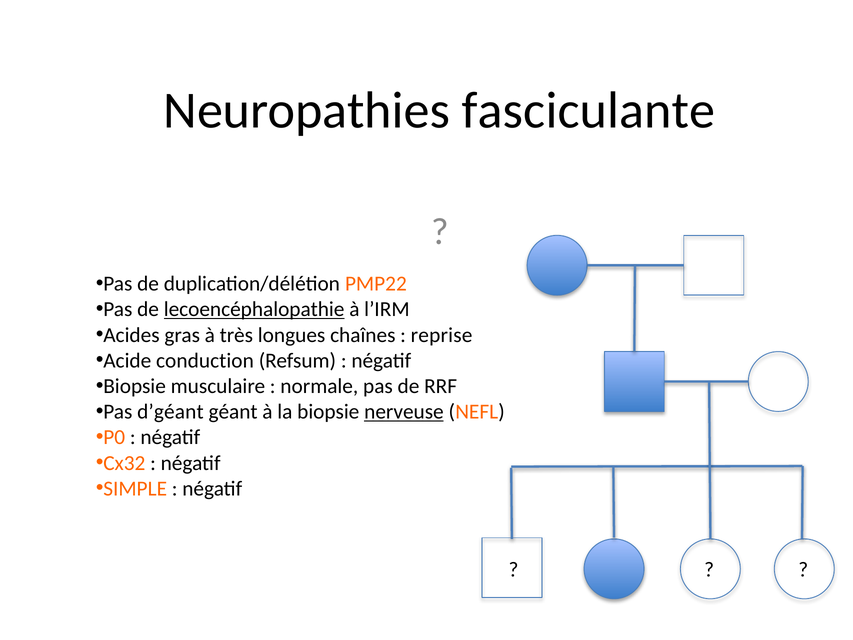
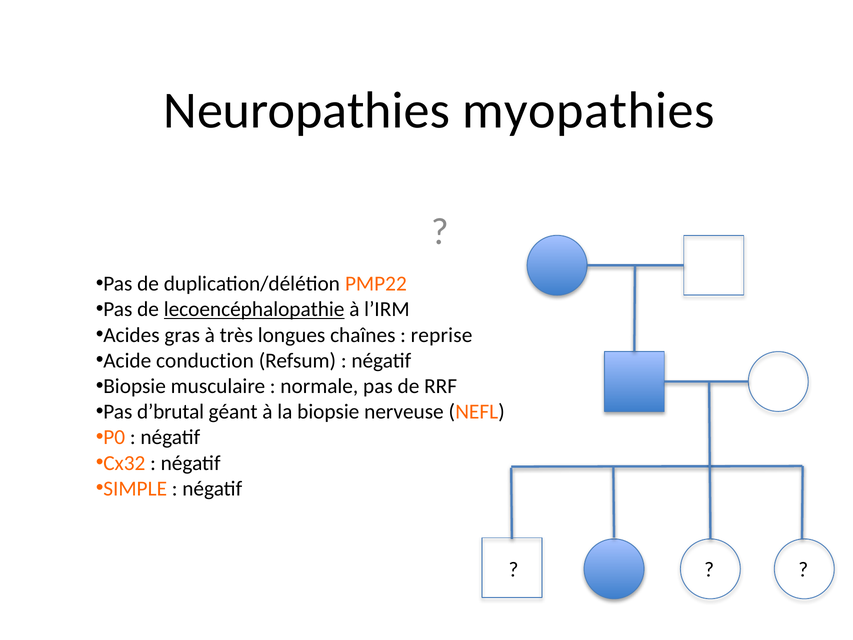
fasciculante: fasciculante -> myopathies (588, 111)
d’géant: d’géant -> d’brutal (171, 412)
nerveuse underline: present -> none (404, 412)
